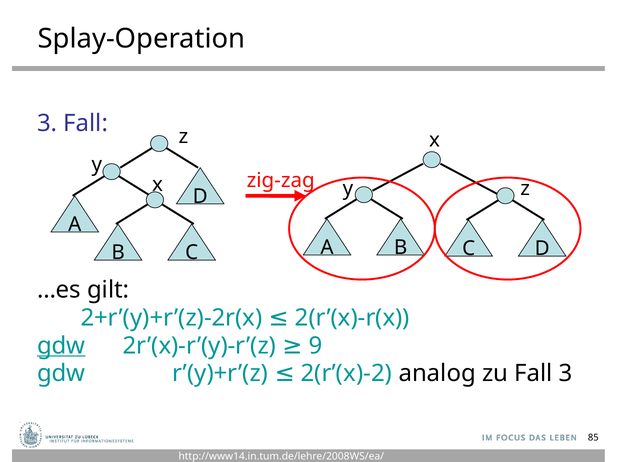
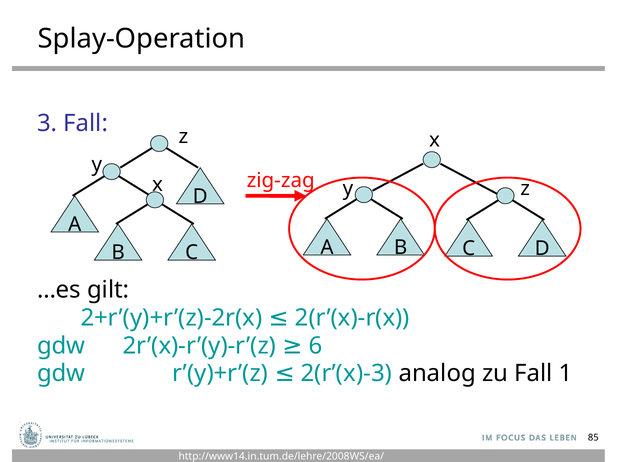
gdw underline: present -> none (61, 346)
9: 9 -> 6 (316, 346)
Fall 3: 3 -> 1 (566, 374)
2(r’(x)-2: 2(r’(x)-2 -> 2(r’(x)-3 (346, 374)
